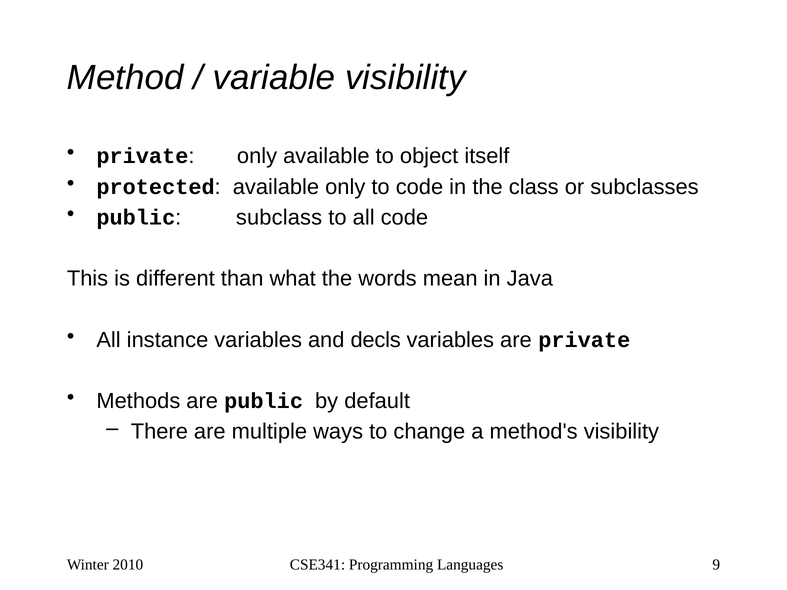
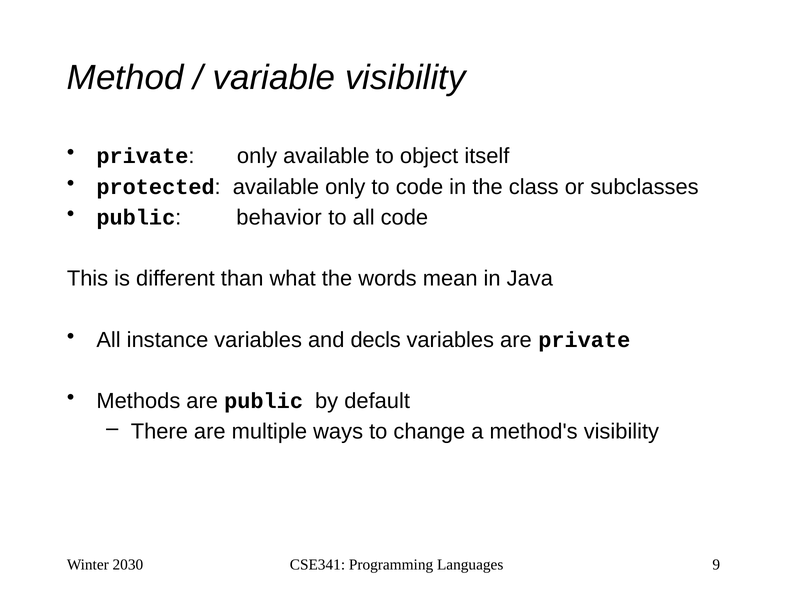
subclass: subclass -> behavior (279, 218)
2010: 2010 -> 2030 (128, 565)
